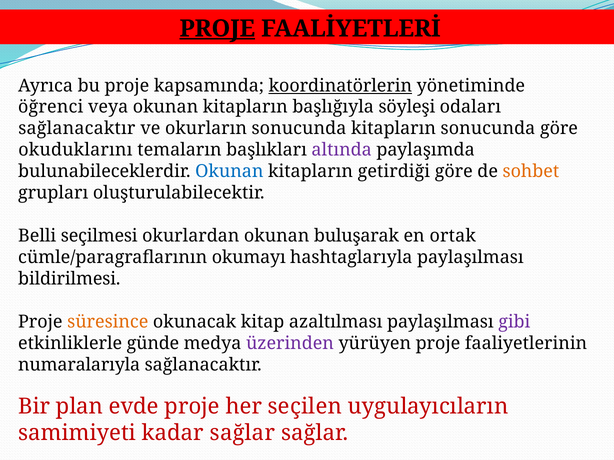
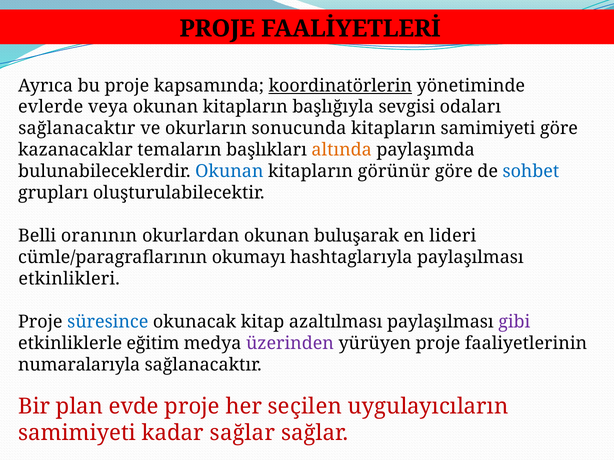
PROJE underline: present -> none (217, 29)
öğrenci: öğrenci -> evlerde (51, 107)
söyleşi: söyleşi -> sevgisi (407, 107)
kitapların sonucunda: sonucunda -> samimiyeti (488, 129)
okuduklarını: okuduklarını -> kazanacaklar (75, 150)
altında colour: purple -> orange (342, 150)
getirdiği: getirdiği -> görünür (394, 172)
sohbet colour: orange -> blue (531, 172)
seçilmesi: seçilmesi -> oranının (99, 236)
ortak: ortak -> lideri (453, 236)
bildirilmesi: bildirilmesi -> etkinlikleri (69, 279)
süresince colour: orange -> blue (108, 322)
günde: günde -> eğitim (153, 344)
